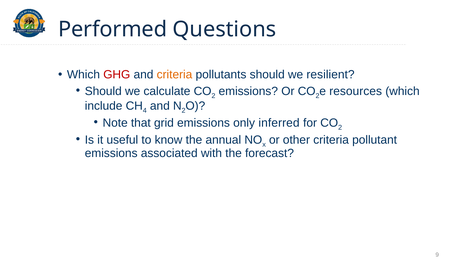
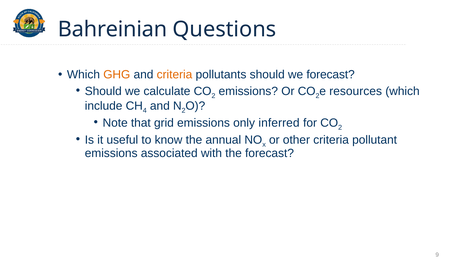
Performed: Performed -> Bahreinian (113, 29)
GHG colour: red -> orange (117, 75)
we resilient: resilient -> forecast (331, 75)
